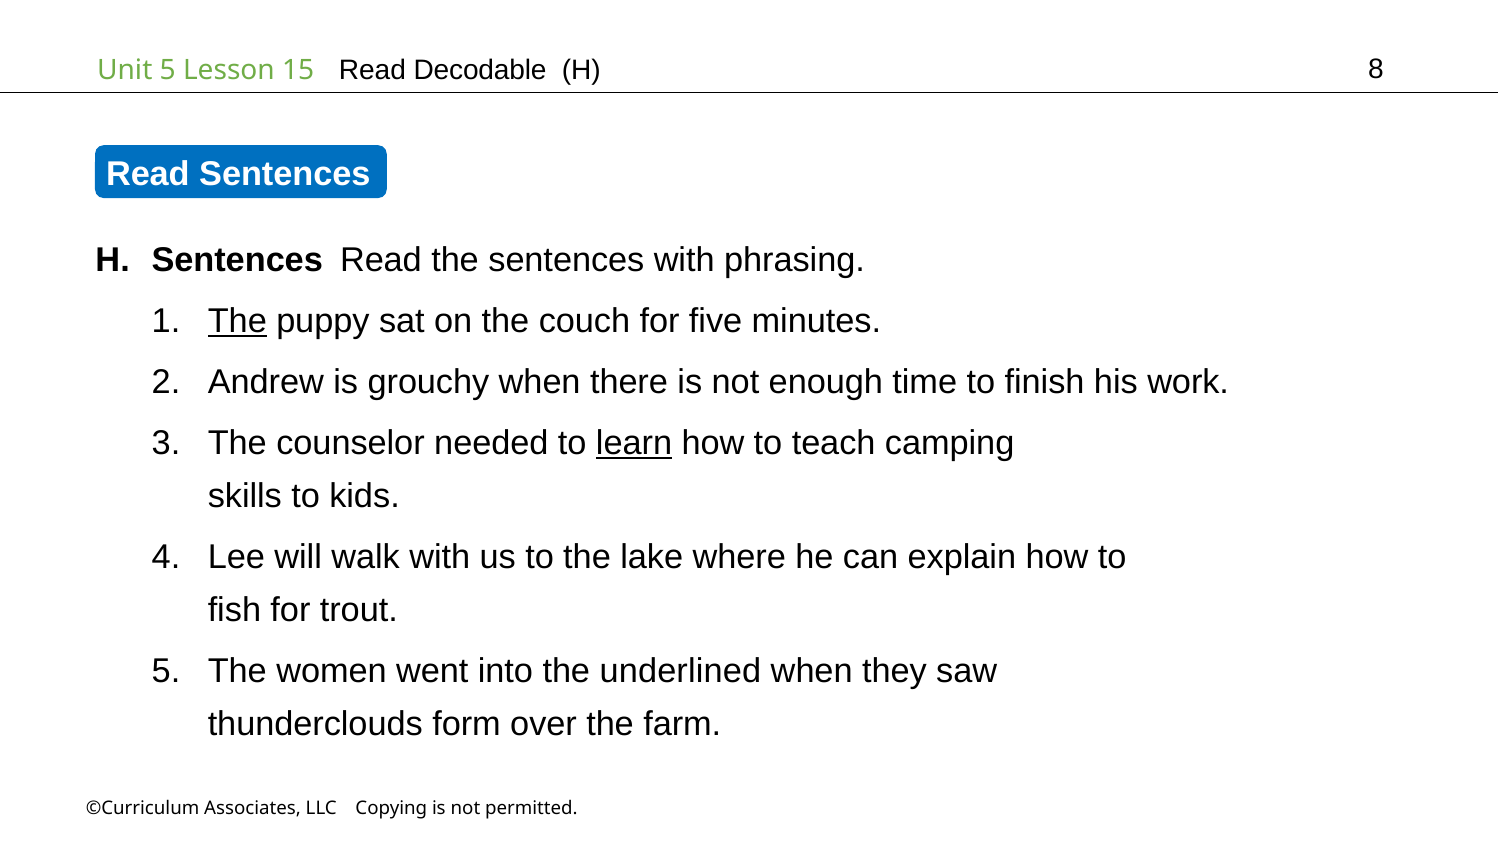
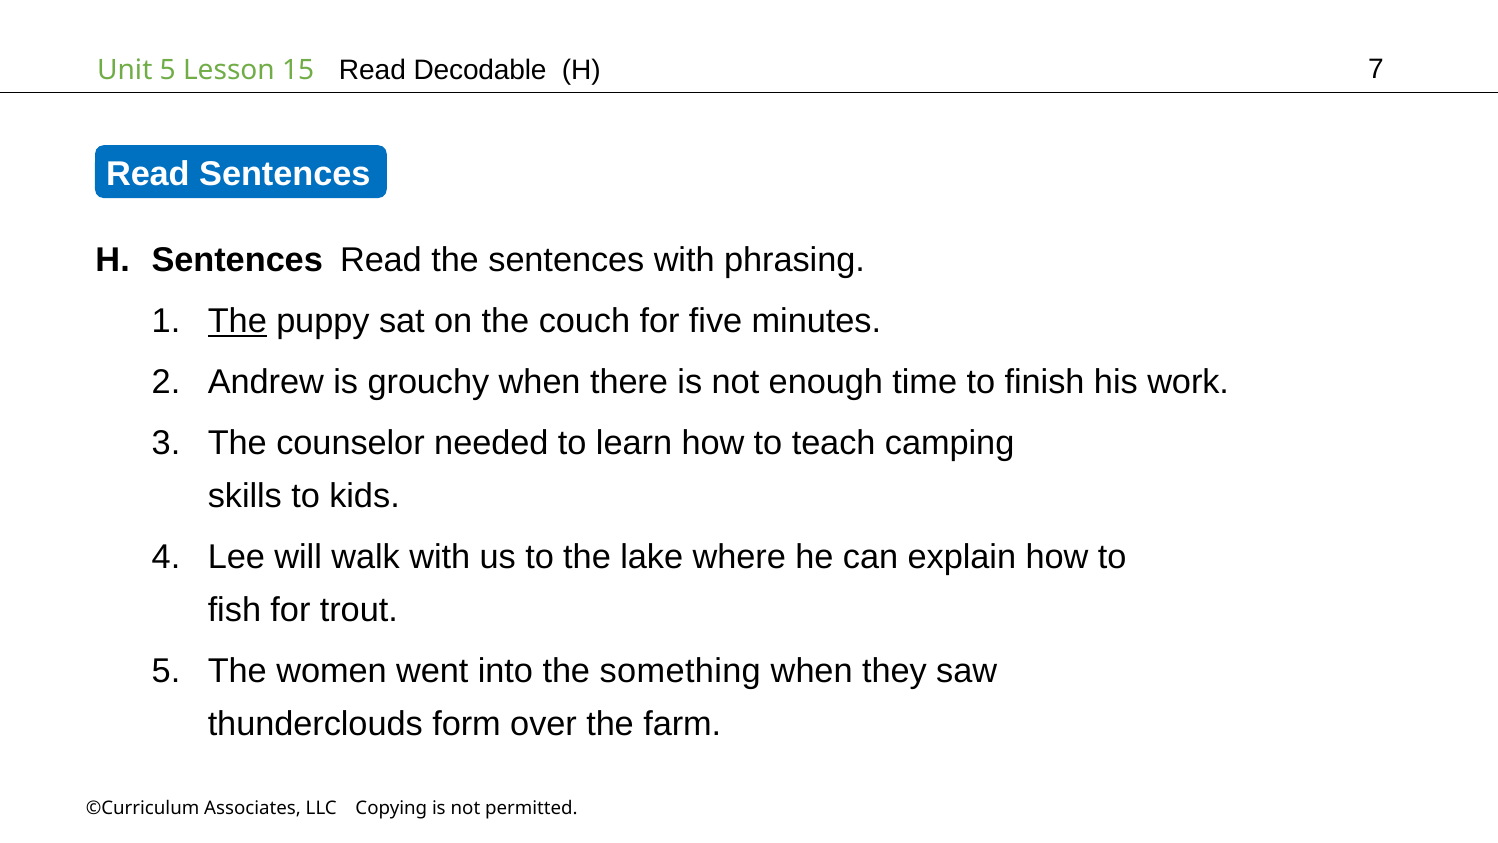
8: 8 -> 7 (1376, 69)
learn underline: present -> none (634, 443)
underlined: underlined -> something (680, 670)
